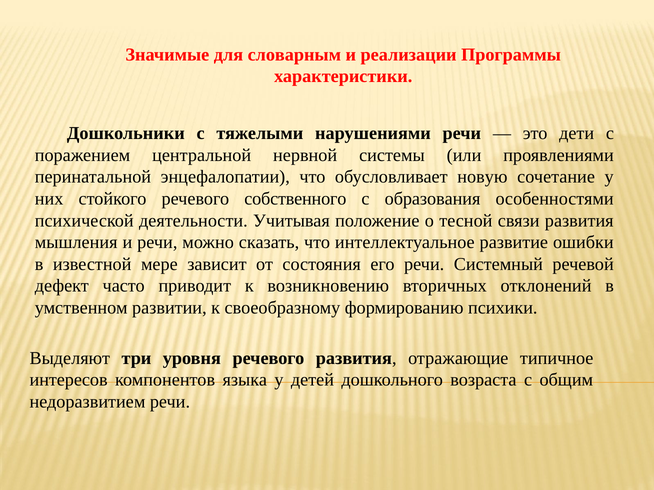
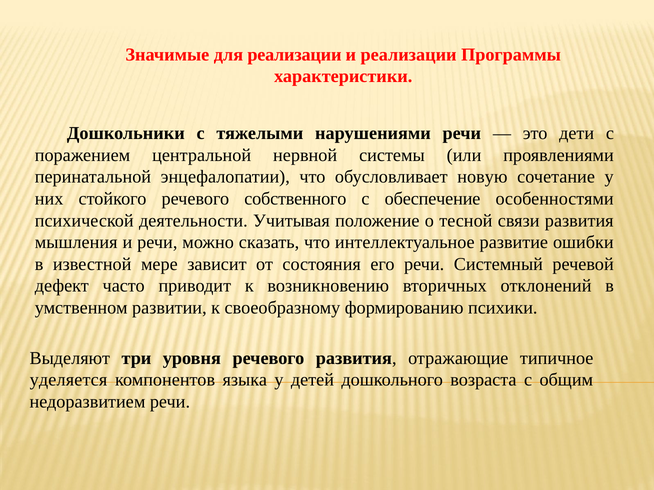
для словарным: словарным -> реализации (294, 55)
образования: образования -> обеспечение (433, 199)
интересов: интересов -> уделяется (68, 380)
